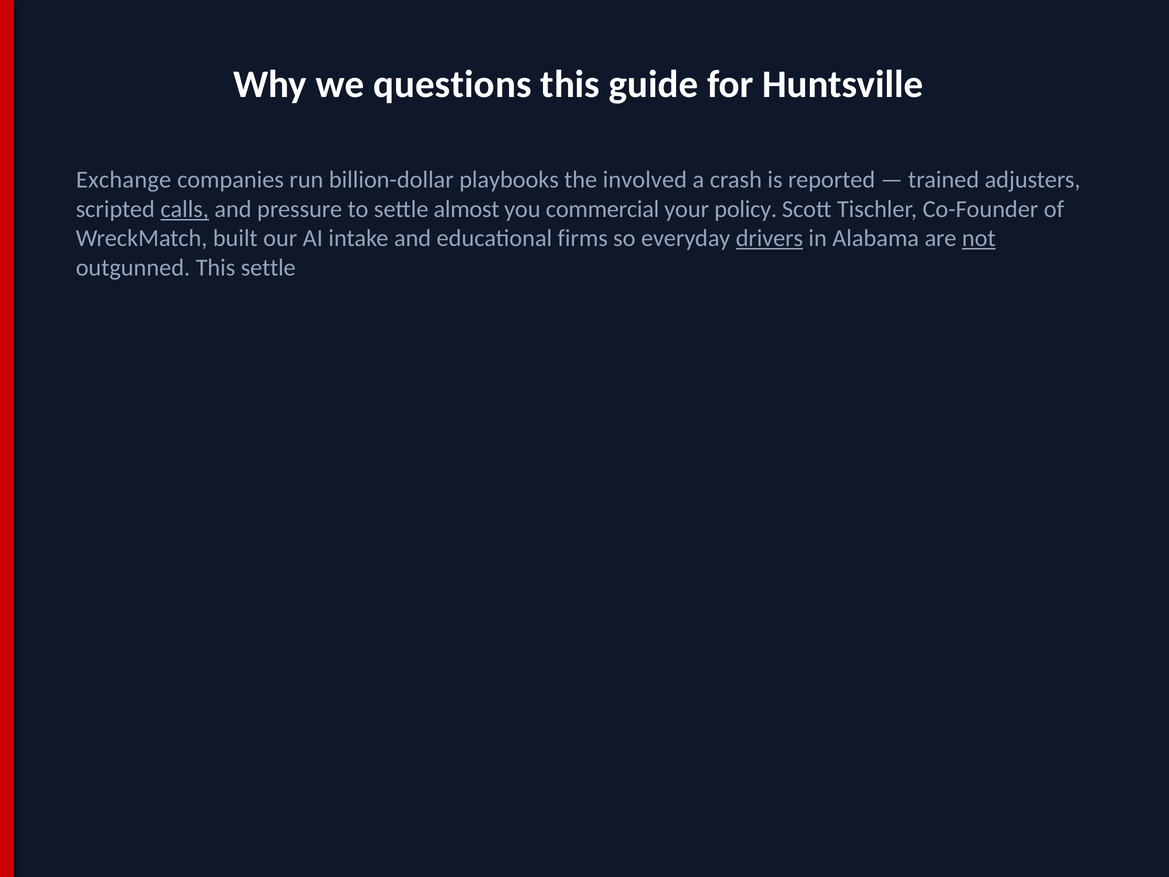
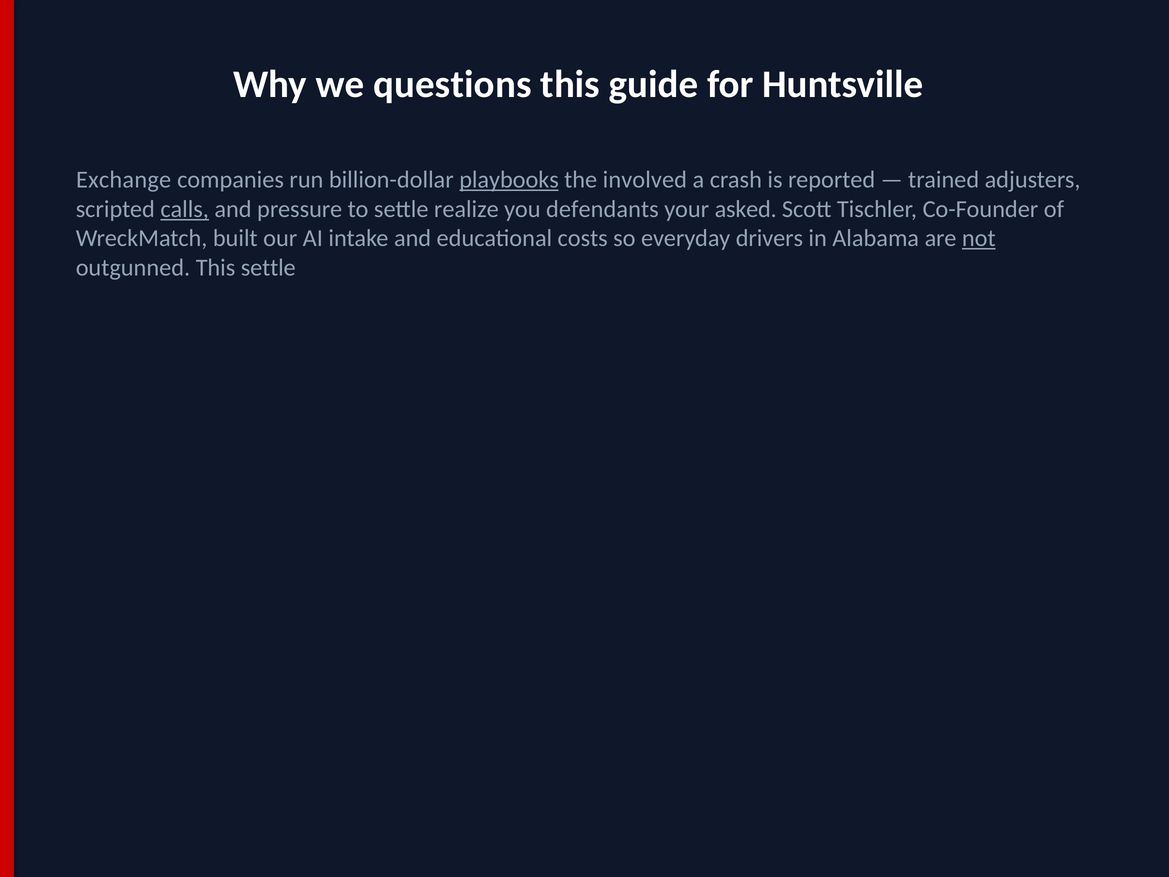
playbooks underline: none -> present (509, 180)
almost: almost -> realize (466, 209)
commercial: commercial -> defendants (602, 209)
policy: policy -> asked (746, 209)
firms: firms -> costs (583, 238)
drivers underline: present -> none (769, 238)
